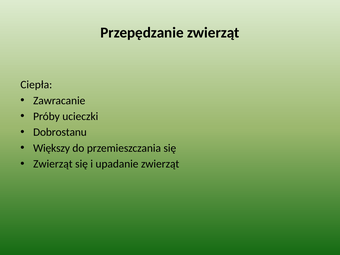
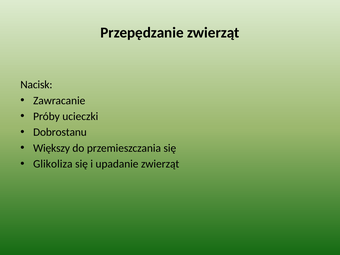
Ciepła: Ciepła -> Nacisk (36, 85)
Zwierząt: Zwierząt -> Glikoliza (53, 164)
